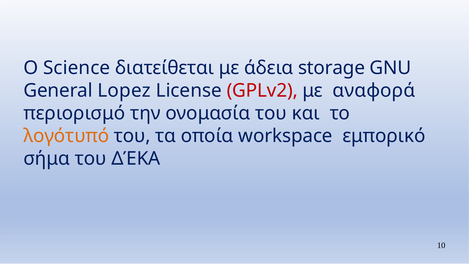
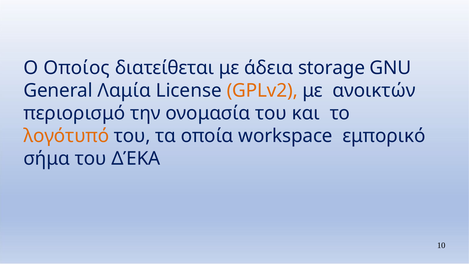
Science: Science -> Οποίος (77, 68)
Lopez: Lopez -> Λαμία (124, 91)
GPLv2 colour: red -> orange (262, 91)
αναφορά: αναφορά -> ανοικτών (374, 91)
